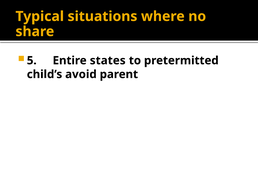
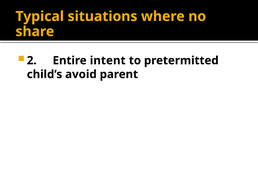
5: 5 -> 2 (32, 60)
states: states -> intent (108, 60)
